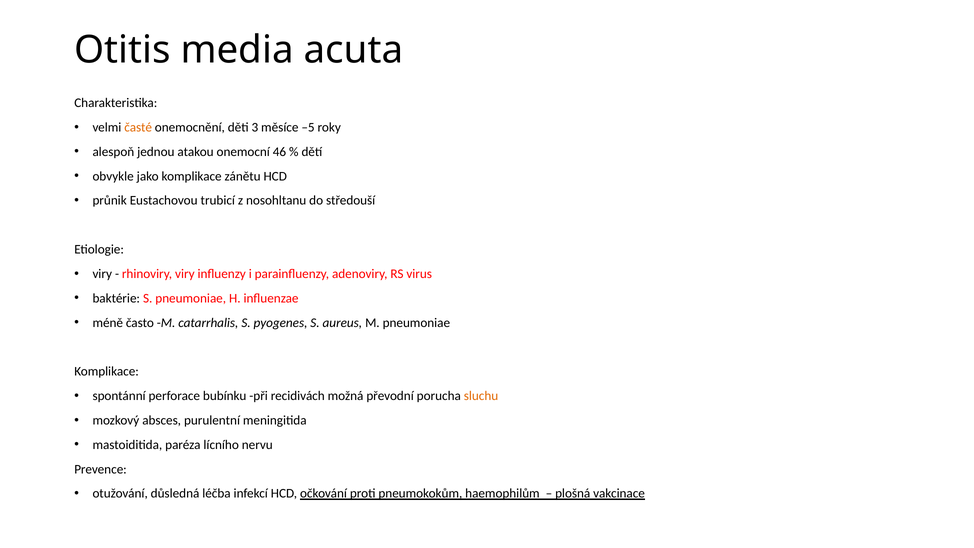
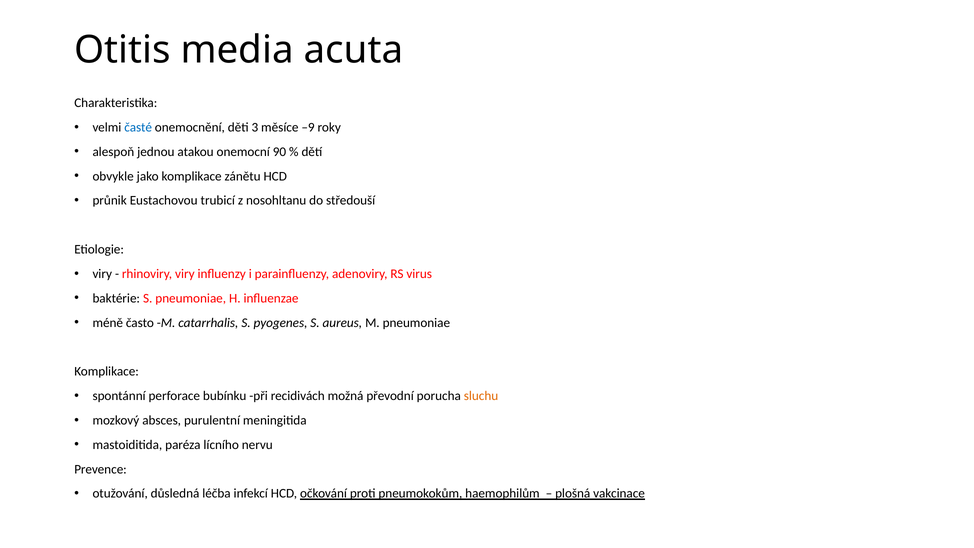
časté colour: orange -> blue (138, 127)
–5: –5 -> –9 (308, 127)
46: 46 -> 90 (279, 152)
